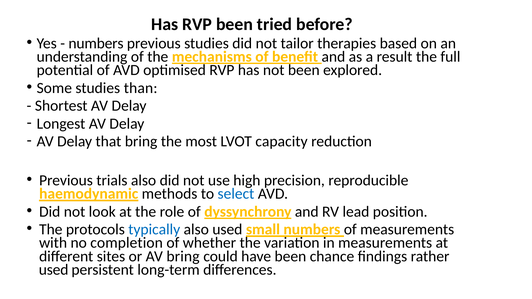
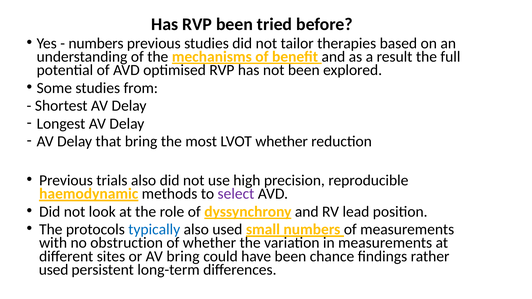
than: than -> from (141, 88)
LVOT capacity: capacity -> whether (282, 142)
select colour: blue -> purple (236, 194)
completion: completion -> obstruction (127, 243)
